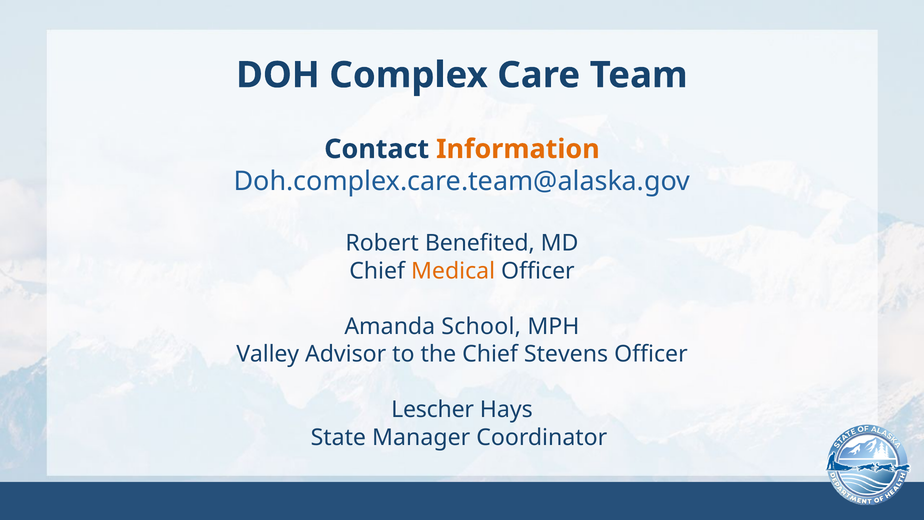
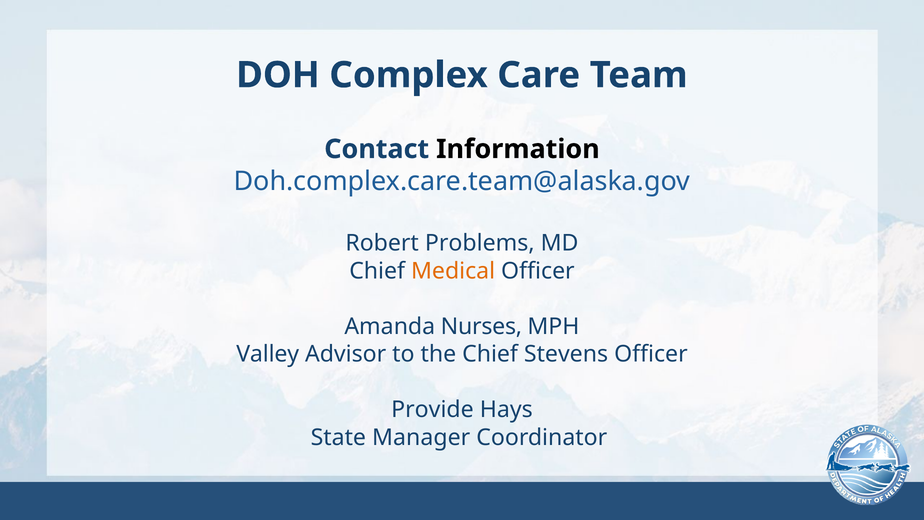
Information colour: orange -> black (518, 149)
Benefited: Benefited -> Problems (480, 243)
School: School -> Nurses (481, 326)
Lescher: Lescher -> Provide (432, 410)
